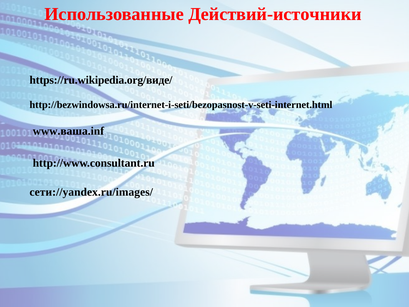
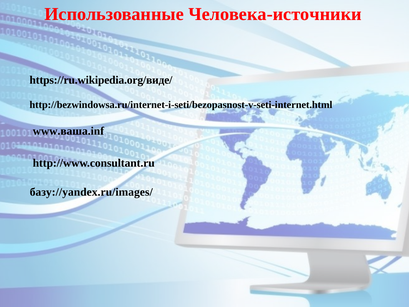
Действий-источники: Действий-источники -> Человека-источники (275, 14)
сети://yandex.ru/images/: сети://yandex.ru/images/ -> базу://yandex.ru/images/ (91, 192)
